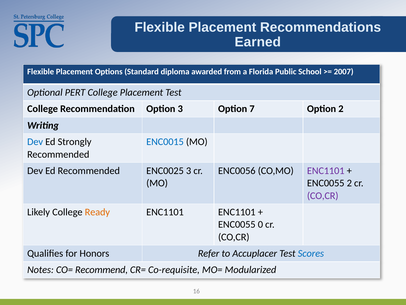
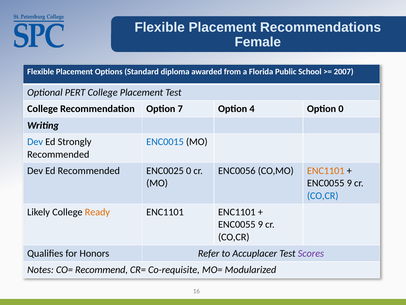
Earned: Earned -> Female (258, 42)
Option 3: 3 -> 7 (180, 109)
7: 7 -> 4 (252, 109)
Option 2: 2 -> 0 (341, 109)
ENC0025 3: 3 -> 0 (189, 171)
ENC1101 colour: purple -> orange (326, 171)
2: 2 -> 9 (349, 183)
CO,CR colour: purple -> blue (323, 195)
0: 0 -> 9 (260, 224)
Scores colour: blue -> purple (311, 253)
